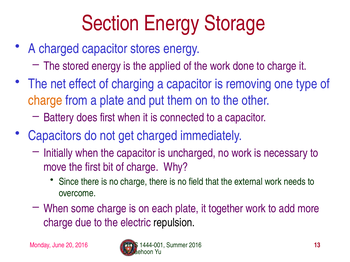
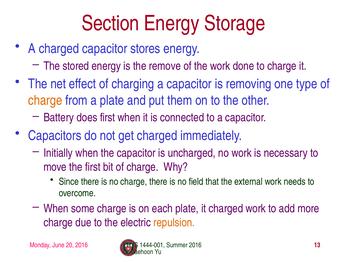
applied: applied -> remove (165, 66)
it together: together -> charged (226, 209)
repulsion colour: black -> orange (174, 223)
